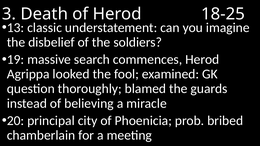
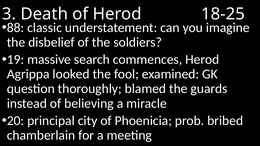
13: 13 -> 88 (15, 28)
